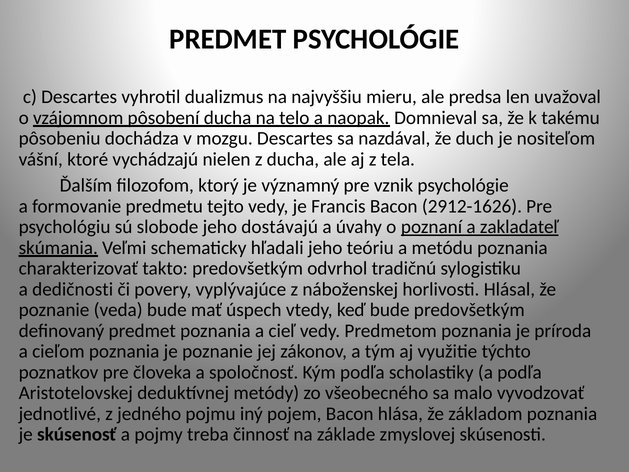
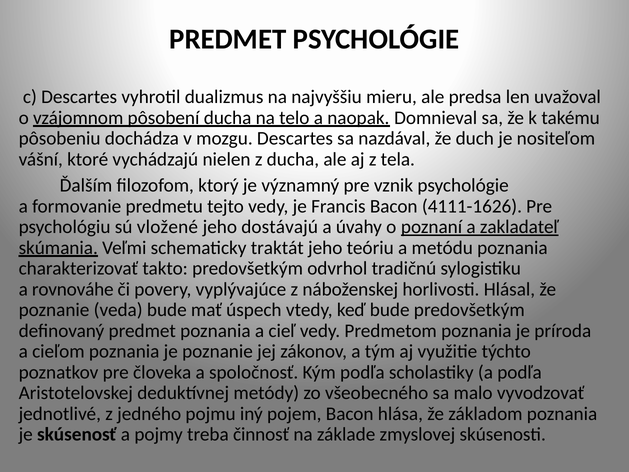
2912-1626: 2912-1626 -> 4111-1626 (472, 206)
slobode: slobode -> vložené (167, 227)
hľadali: hľadali -> traktát (277, 248)
dedičnosti: dedičnosti -> rovnováhe (73, 289)
